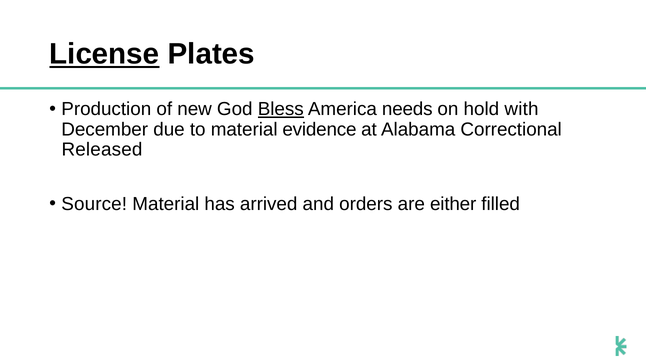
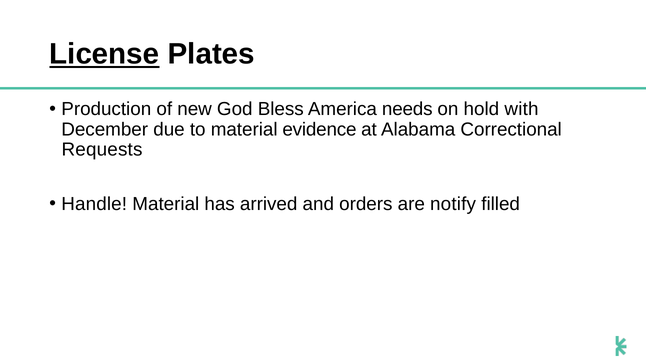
Bless underline: present -> none (281, 109)
Released: Released -> Requests (102, 150)
Source: Source -> Handle (94, 204)
either: either -> notify (453, 204)
